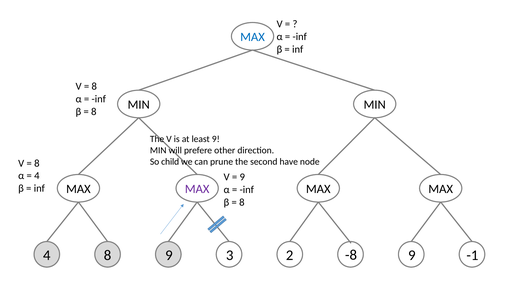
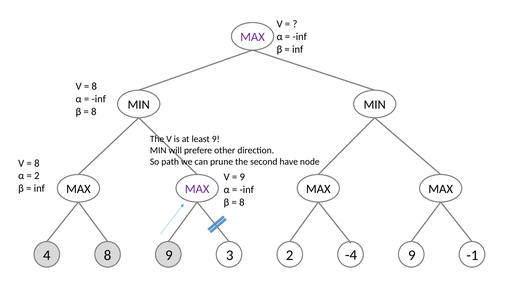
MAX colour: blue -> purple (253, 37)
child: child -> path (170, 162)
4: 4 -> 2 (37, 176)
-8: -8 -> -4 (351, 255)
